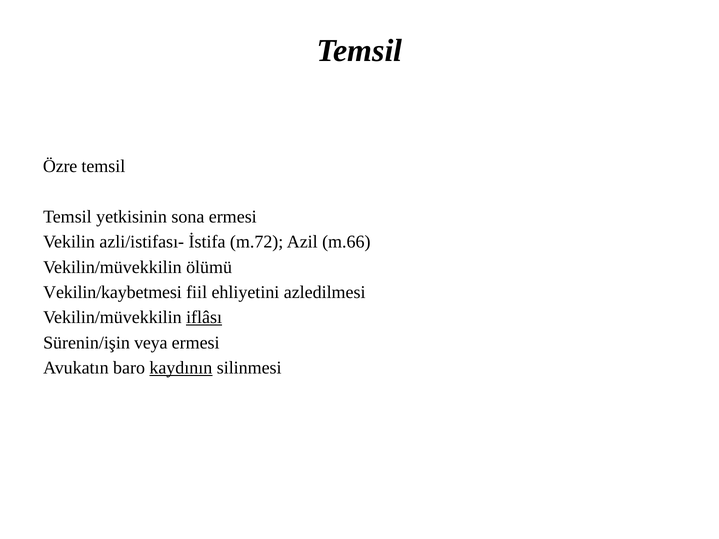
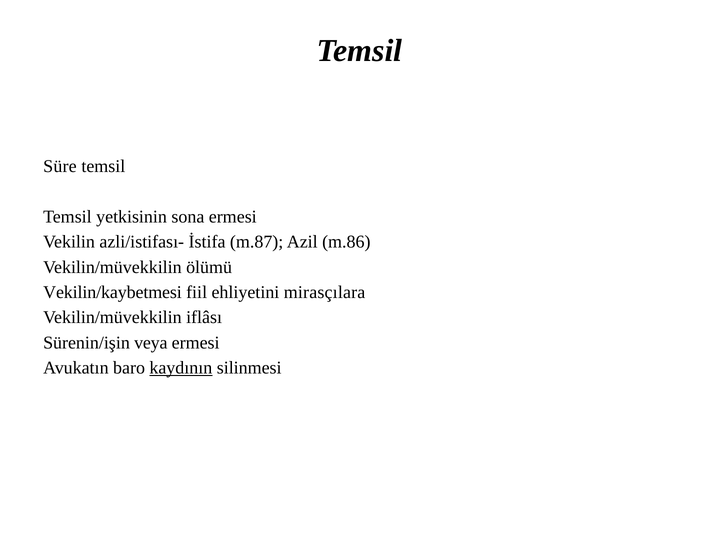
Özre: Özre -> Süre (60, 167)
m.72: m.72 -> m.87 (257, 242)
m.66: m.66 -> m.86 (346, 242)
azledilmesi: azledilmesi -> mirasçılara (325, 292)
iflâsı underline: present -> none (204, 318)
